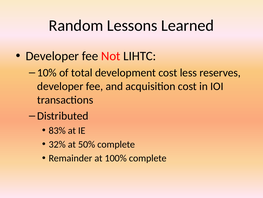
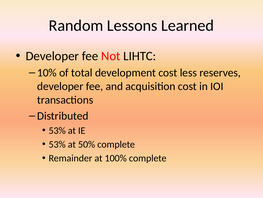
83%: 83% -> 53% (57, 130)
32%: 32% -> 53% (57, 144)
